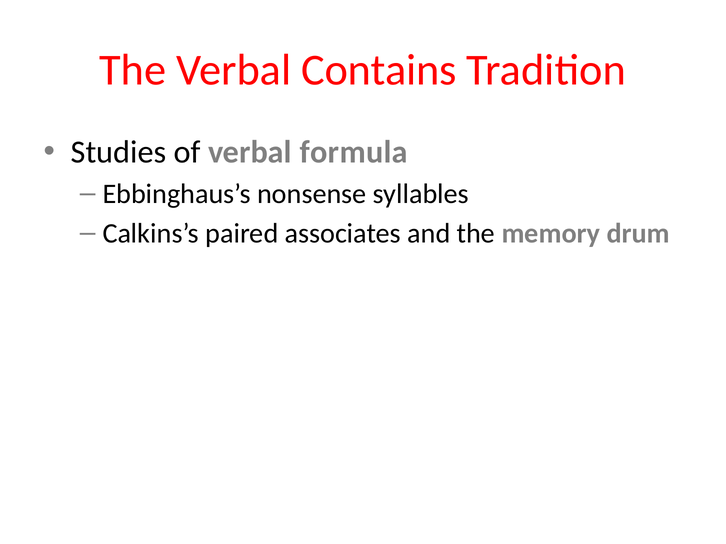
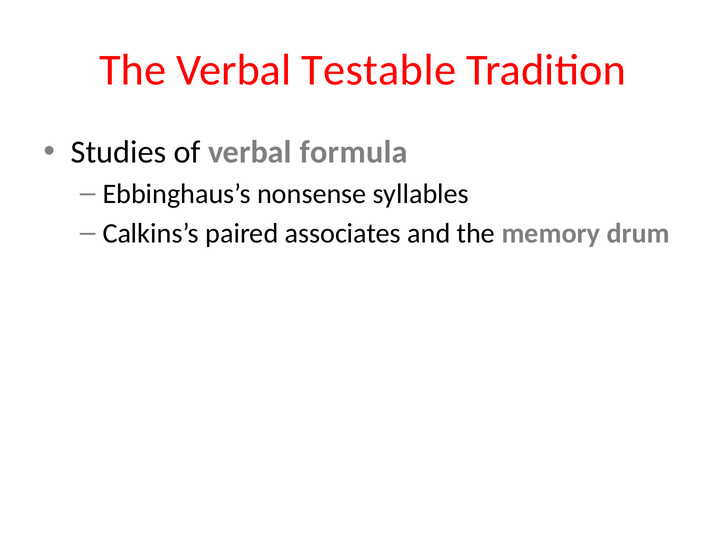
Contains: Contains -> Testable (379, 70)
